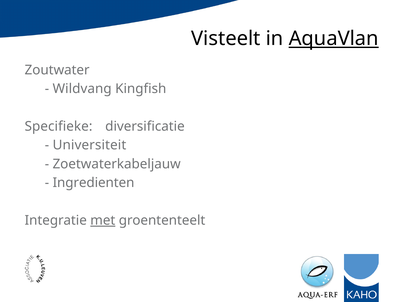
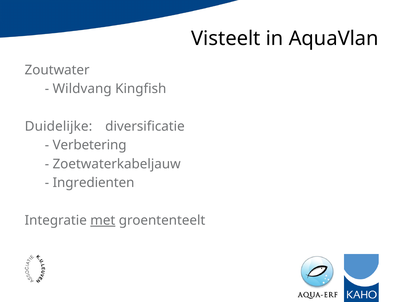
AquaVlan underline: present -> none (334, 39)
Specifieke: Specifieke -> Duidelijke (59, 127)
Universiteit: Universiteit -> Verbetering (90, 145)
